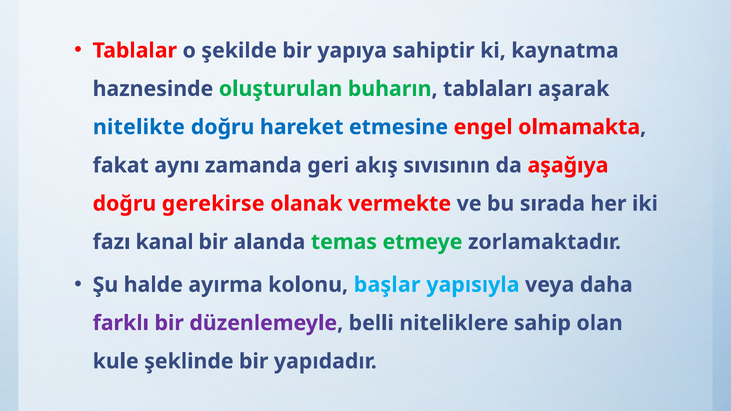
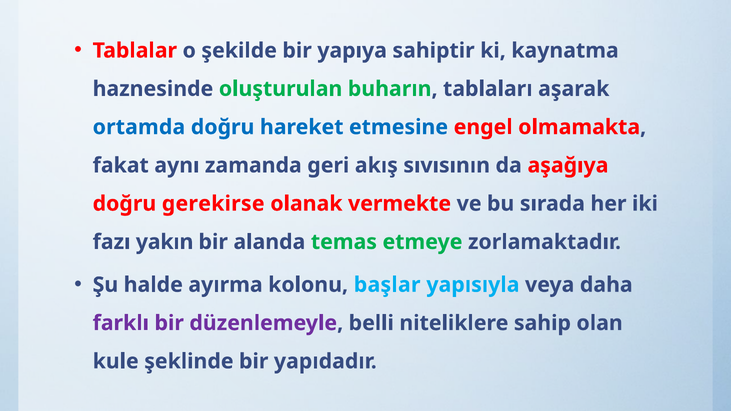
nitelikte: nitelikte -> ortamda (139, 127)
kanal: kanal -> yakın (165, 242)
